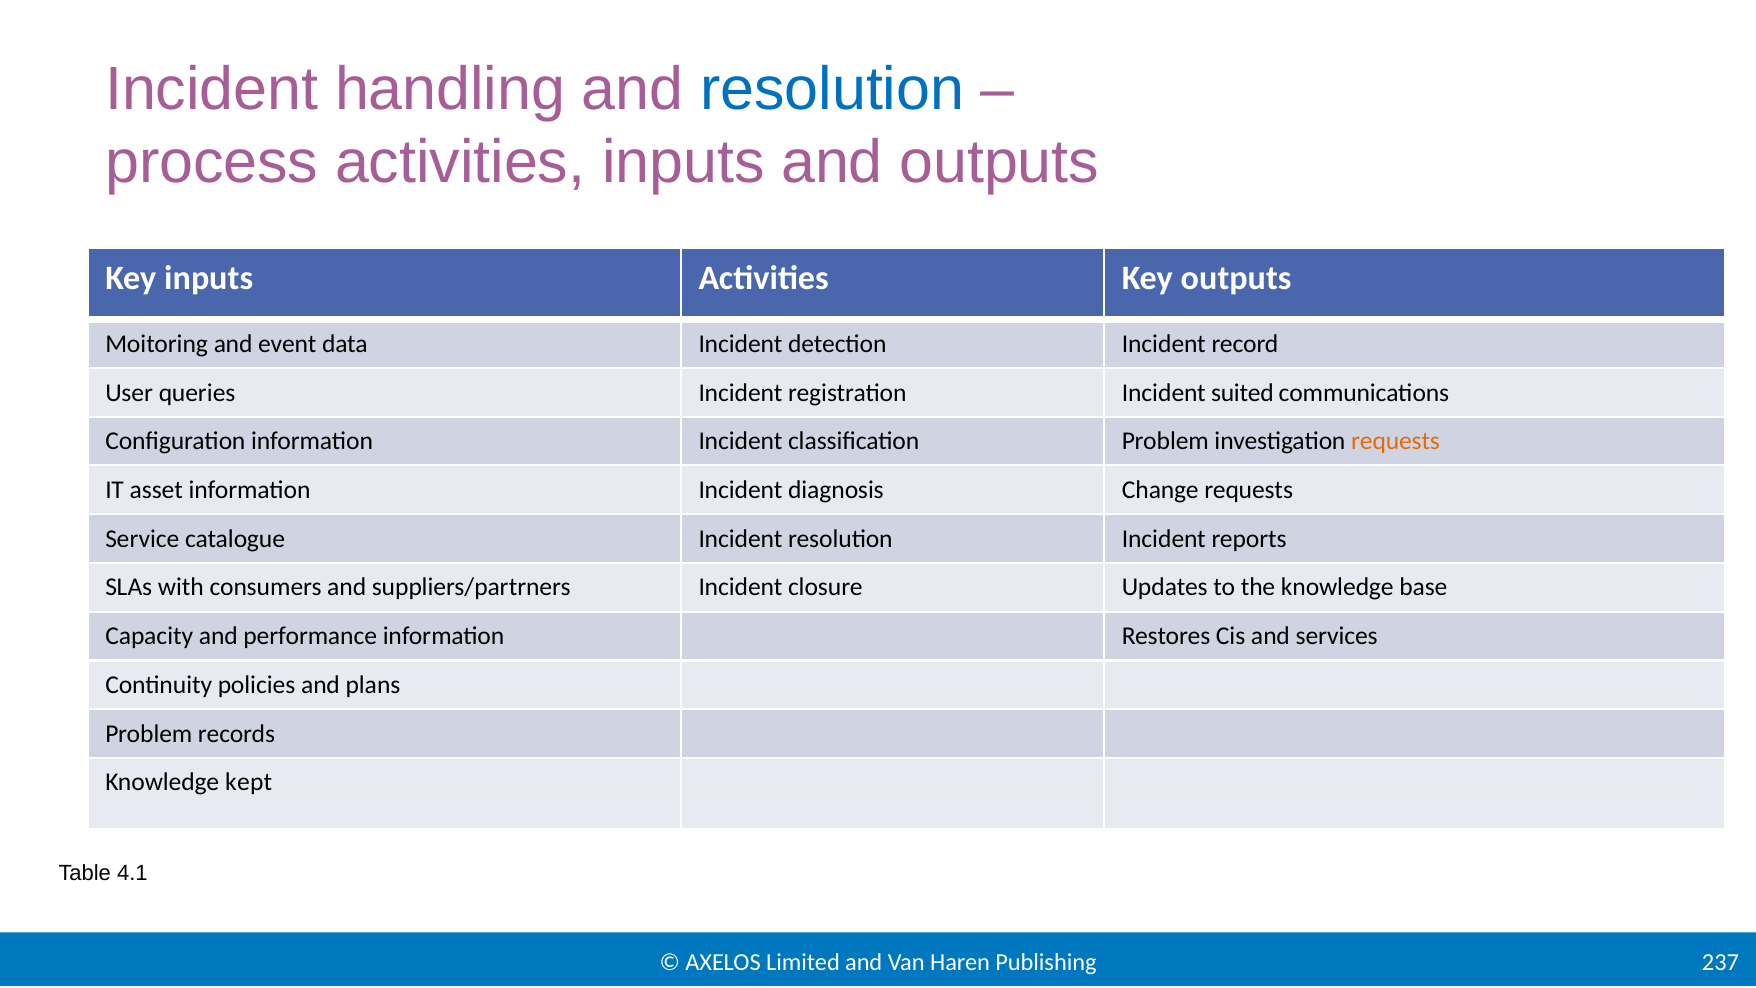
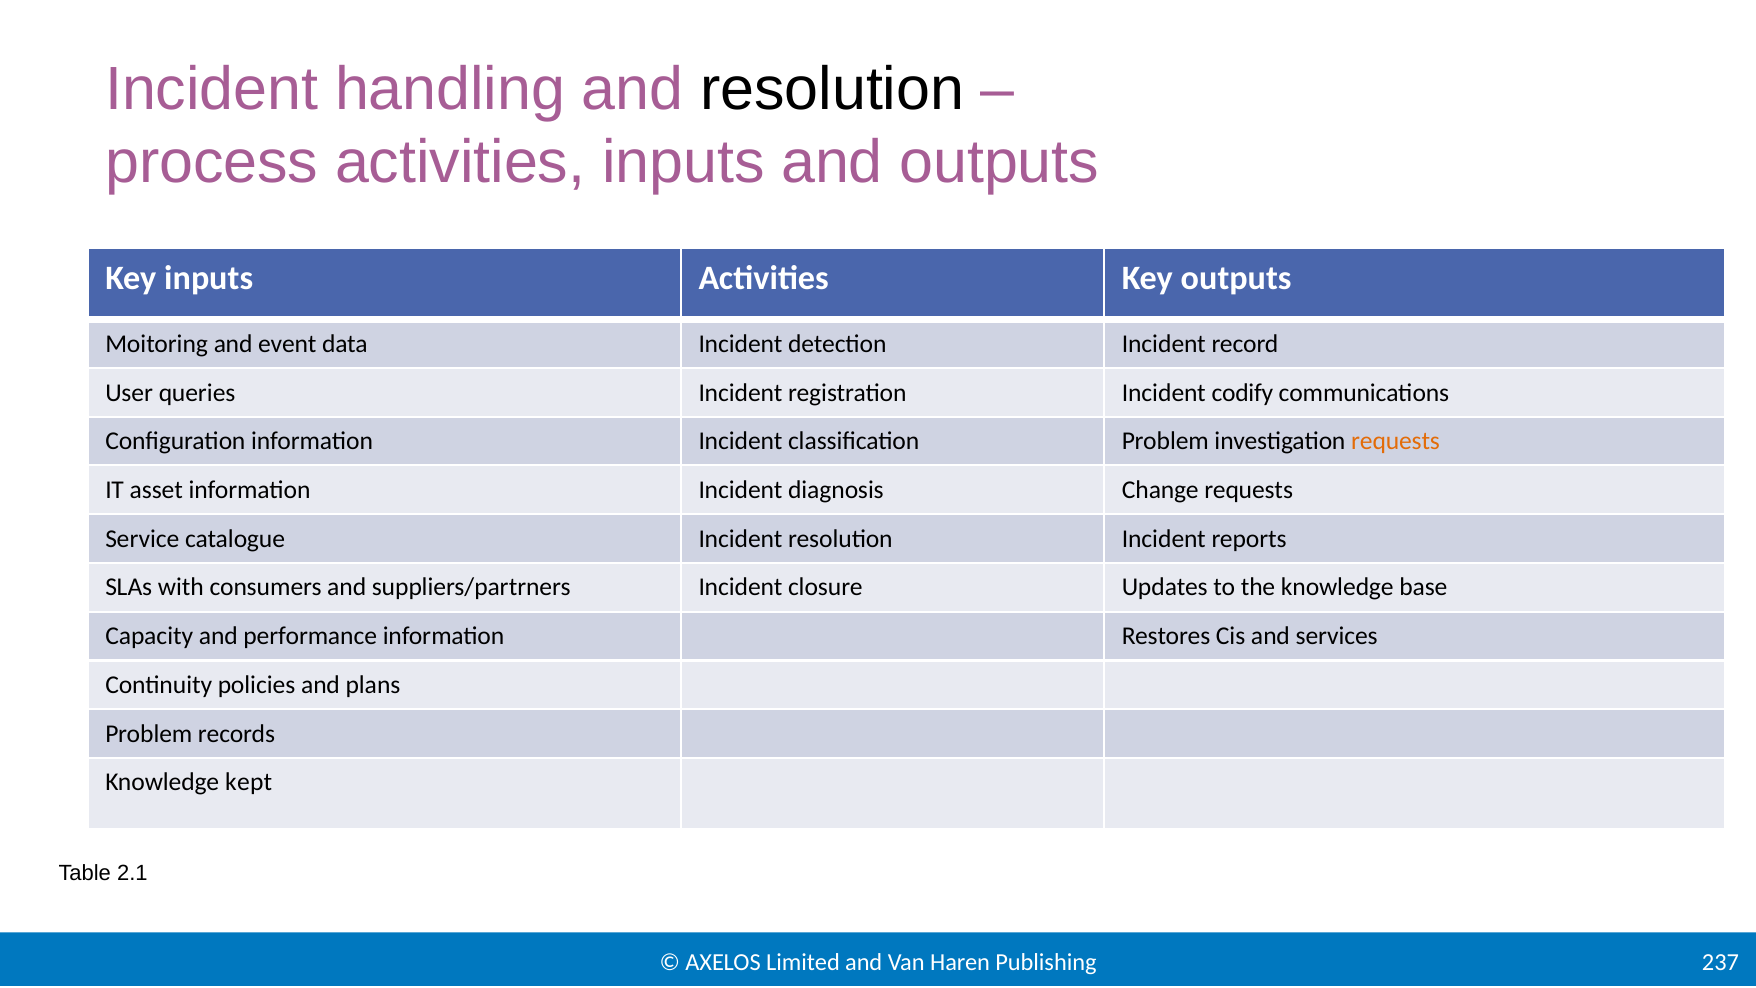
resolution colour: blue -> black (832, 90)
suited: suited -> codify (1242, 393)
4.1: 4.1 -> 2.1 (132, 873)
